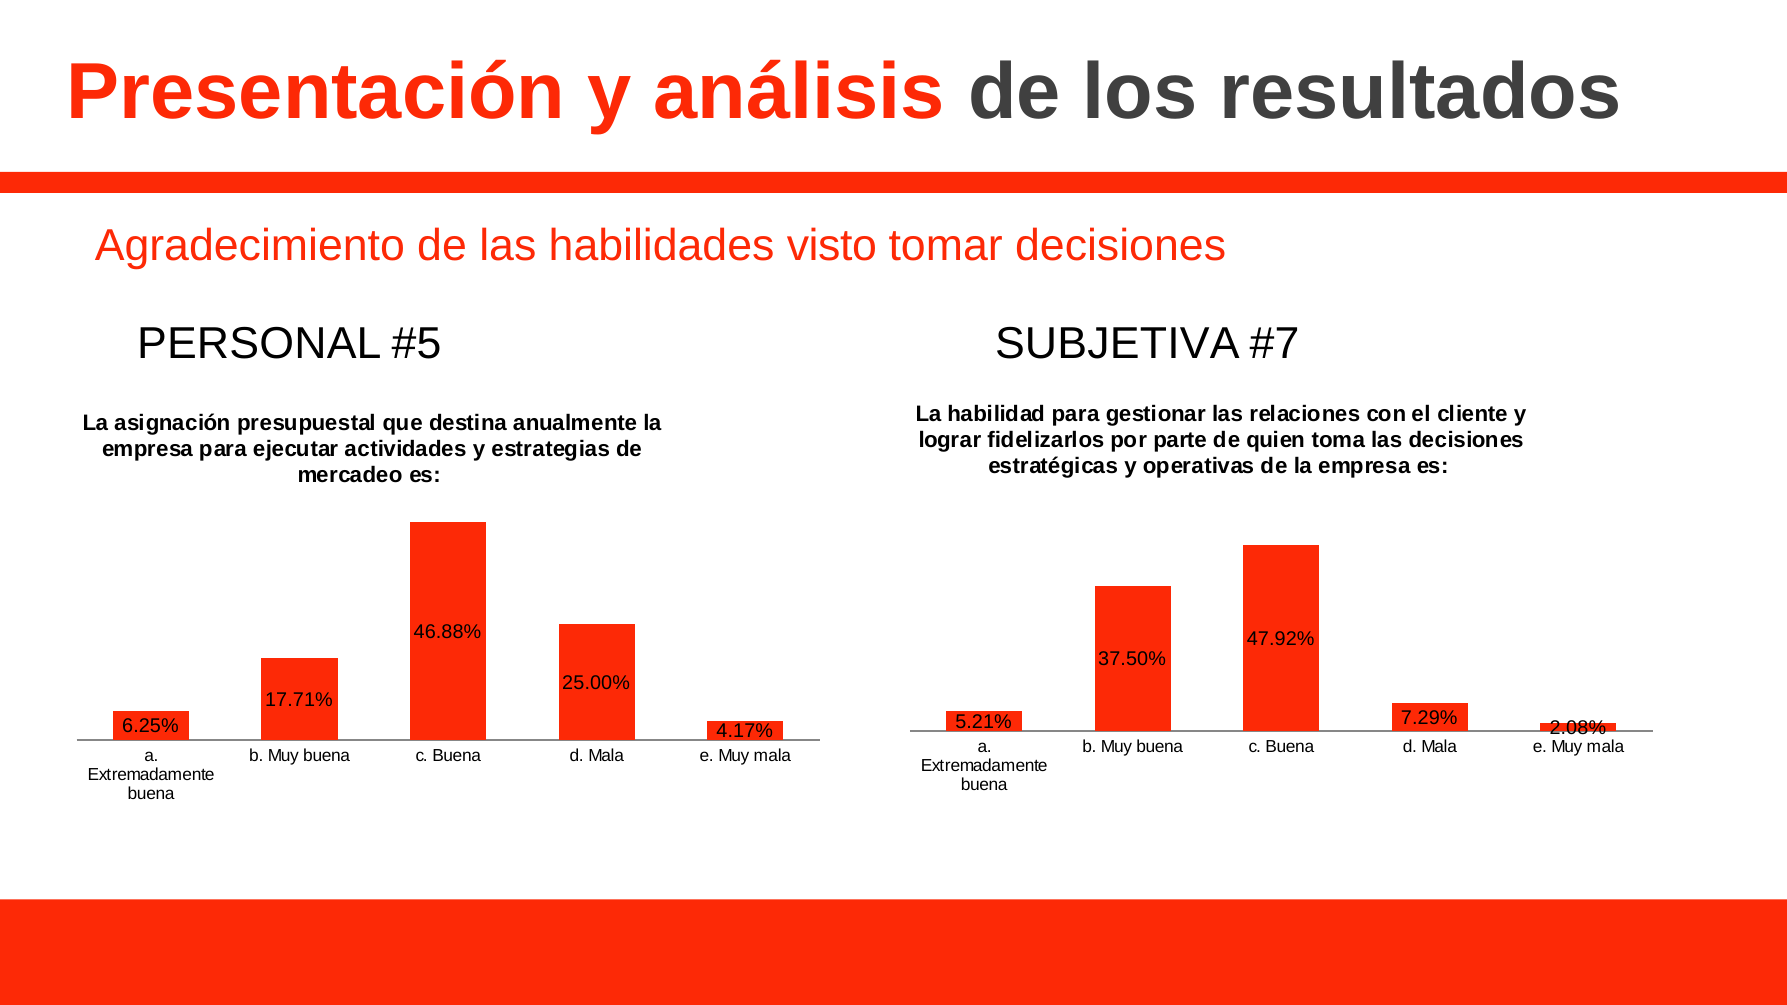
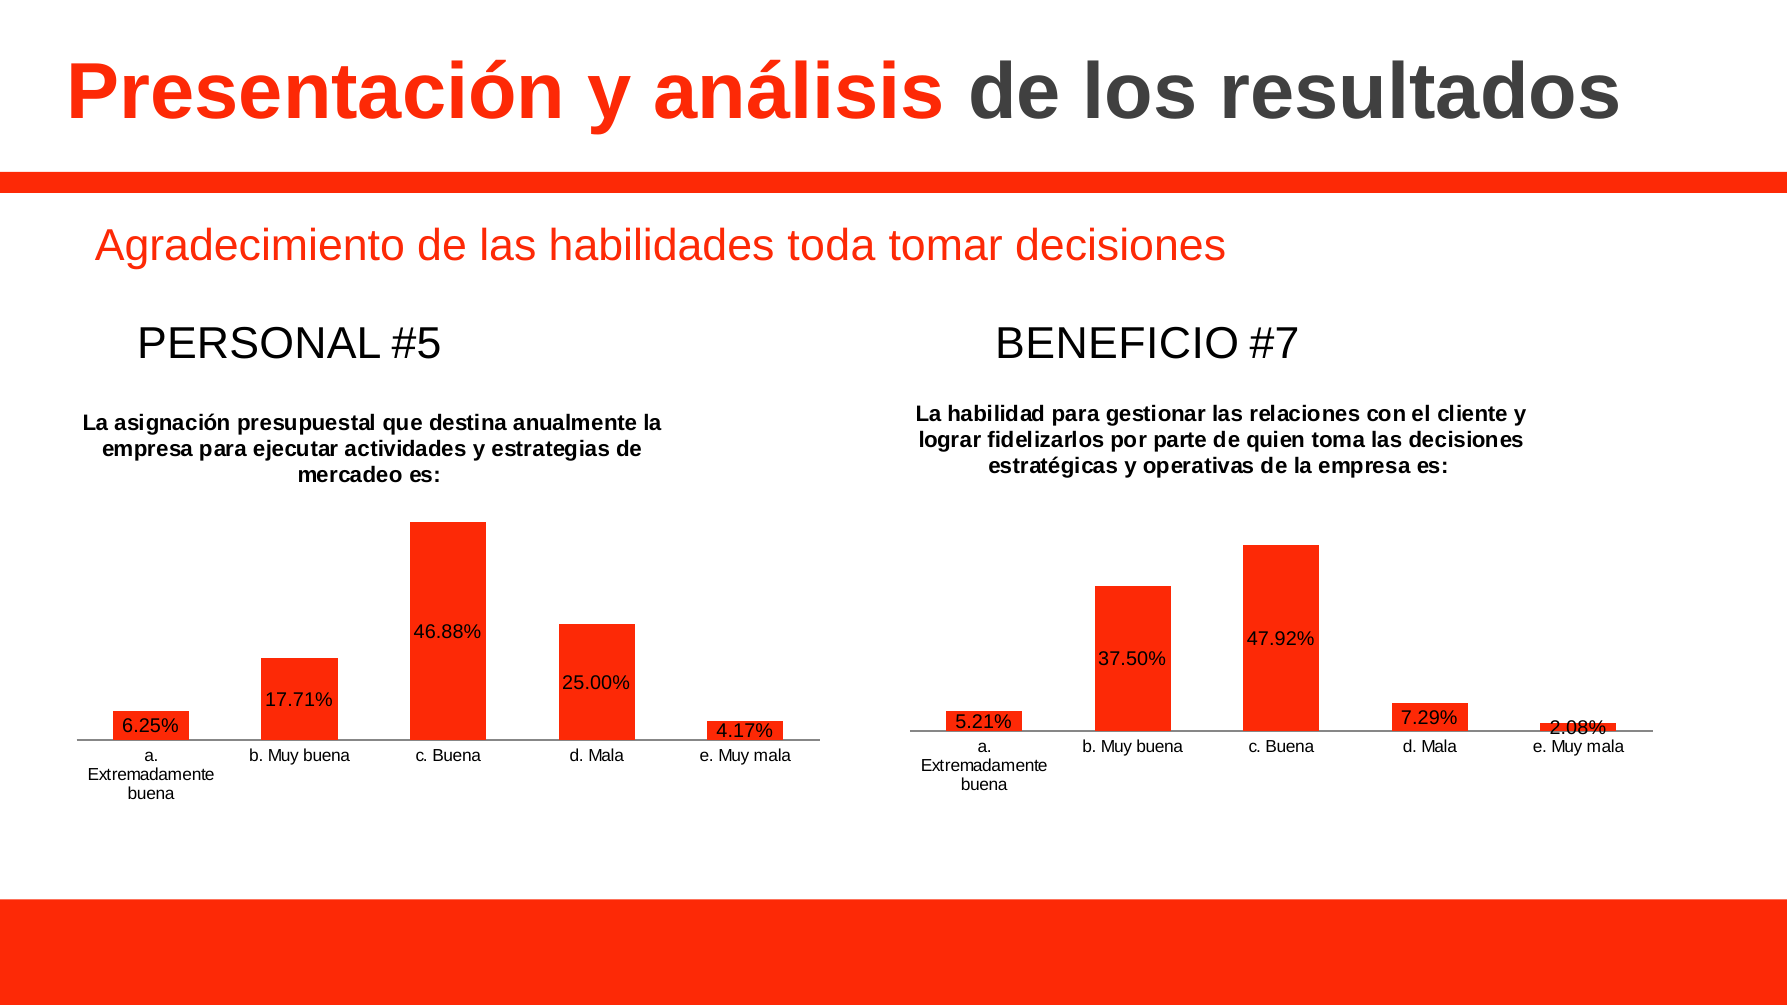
visto: visto -> toda (831, 246)
SUBJETIVA: SUBJETIVA -> BENEFICIO (1117, 344)
